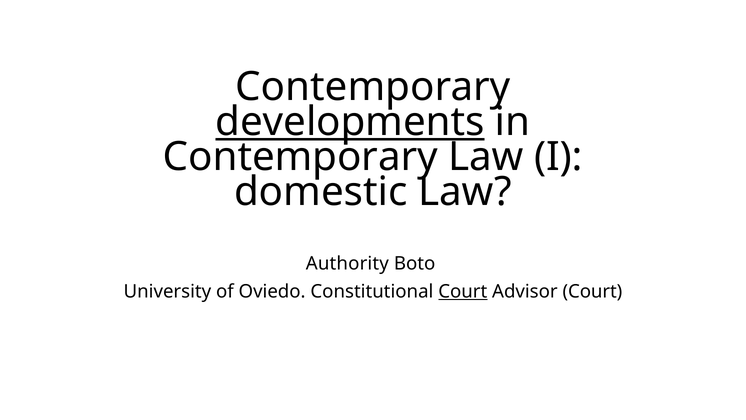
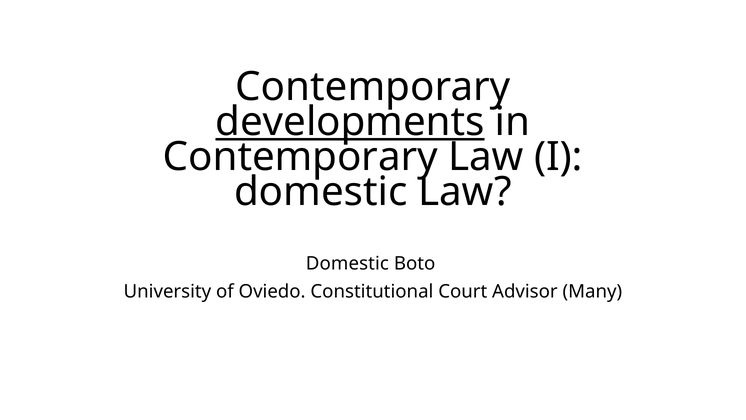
Authority: Authority -> Domestic (347, 263)
Court underline: present -> none (463, 291)
Advisor Court: Court -> Many (592, 291)
